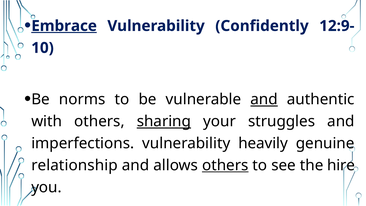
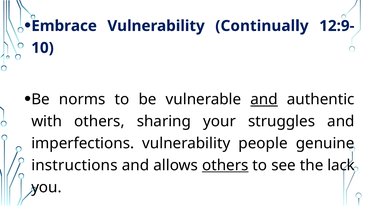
Embrace underline: present -> none (64, 26)
Confidently: Confidently -> Continually (262, 26)
sharing underline: present -> none (164, 121)
heavily: heavily -> people (263, 143)
relationship: relationship -> instructions (74, 165)
hire: hire -> lack (341, 165)
